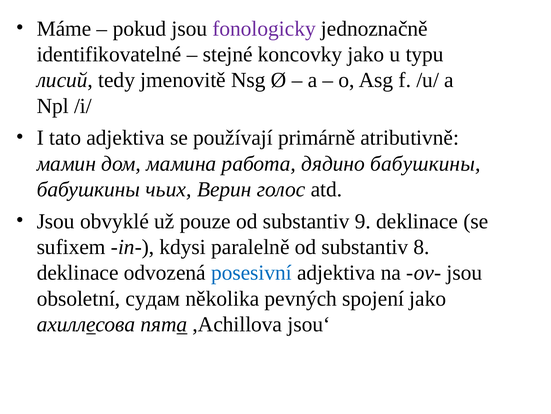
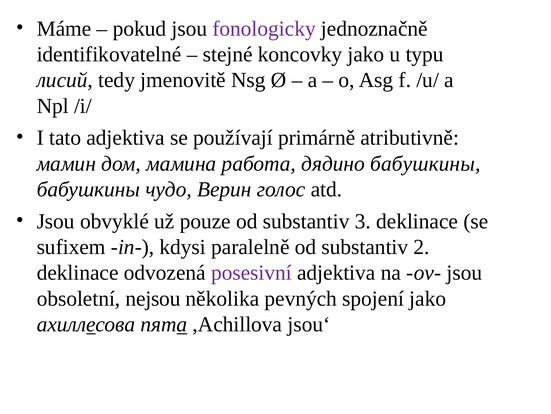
чьих: чьих -> чудо (169, 189)
9: 9 -> 3 (363, 221)
8: 8 -> 2 (422, 247)
posesivní colour: blue -> purple (251, 272)
судам: судам -> nejsou (153, 298)
